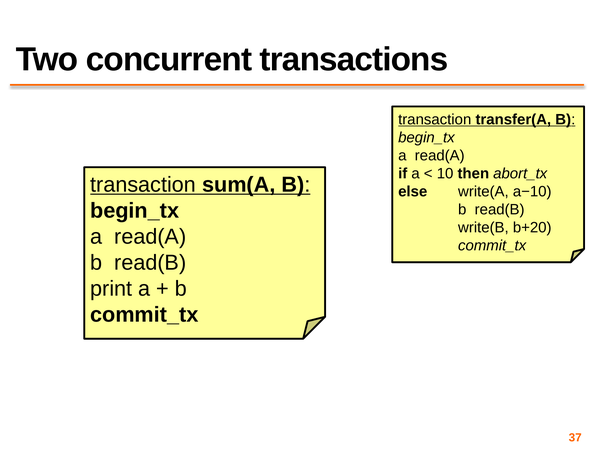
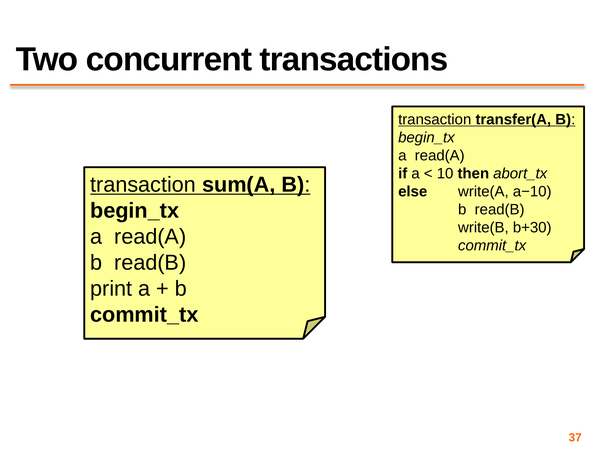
b+20: b+20 -> b+30 (532, 227)
